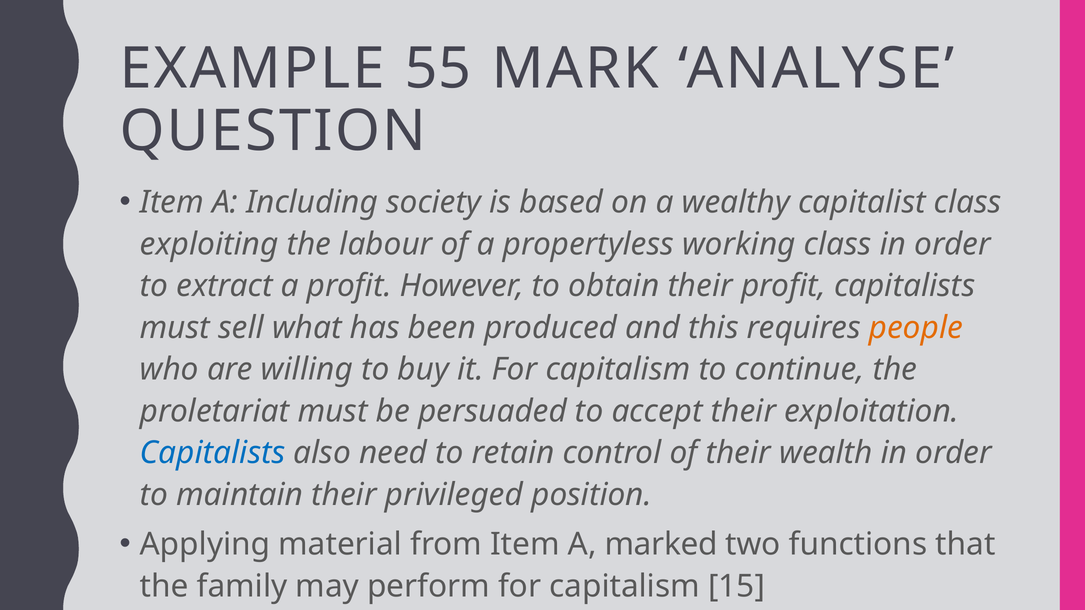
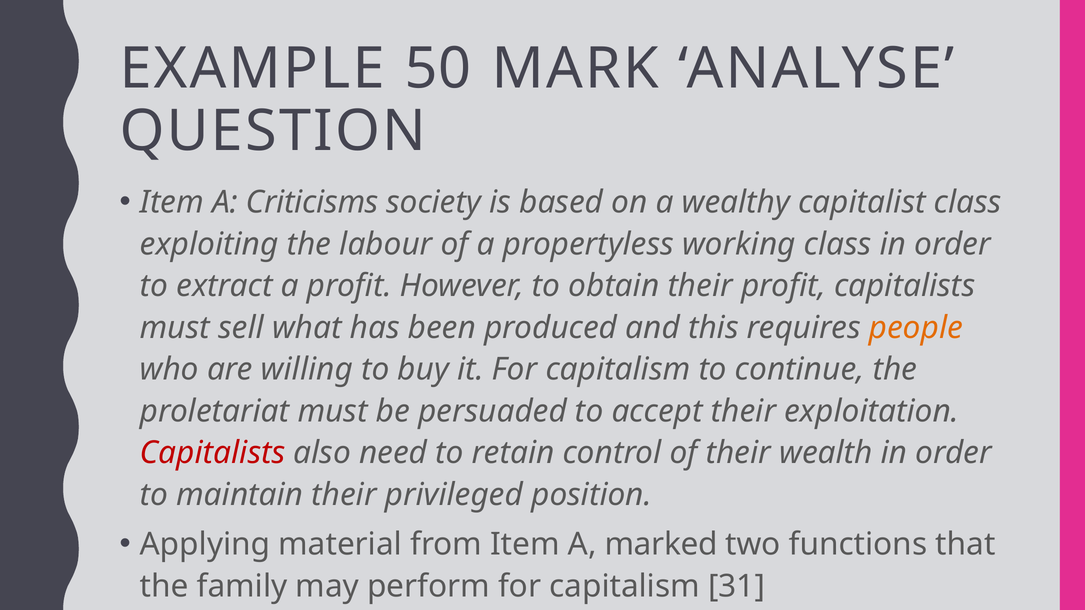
55: 55 -> 50 (438, 69)
Including: Including -> Criticisms (312, 203)
Capitalists colour: blue -> red (213, 453)
15: 15 -> 31 (737, 586)
